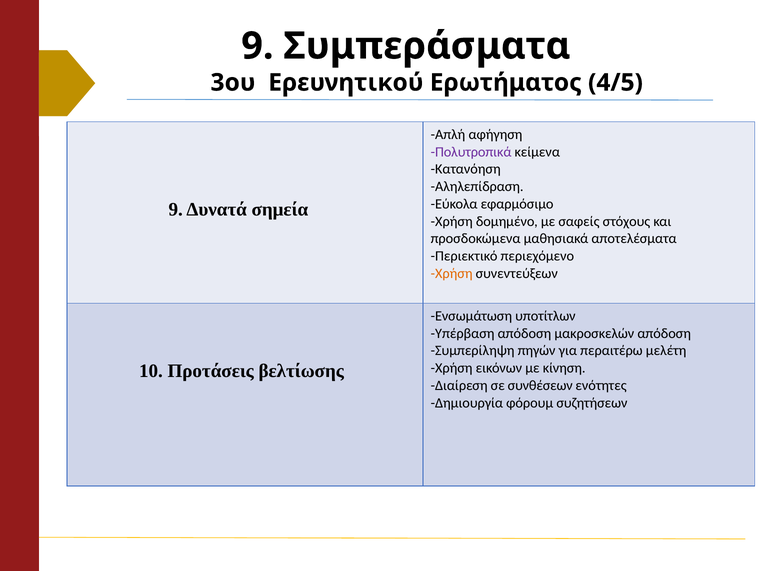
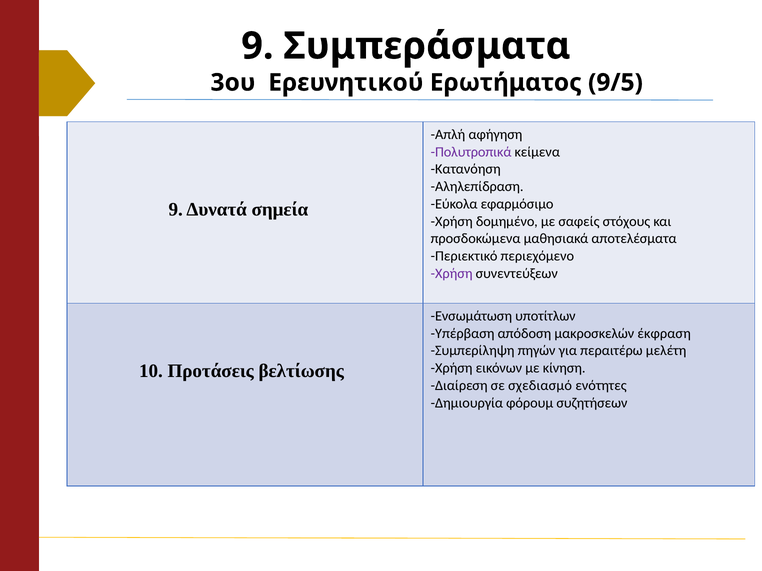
4/5: 4/5 -> 9/5 (615, 83)
Χρήση colour: orange -> purple (452, 274)
μακροσκελών απόδοση: απόδοση -> έκφραση (664, 334)
συνθέσεων: συνθέσεων -> σχεδιασμό (540, 386)
